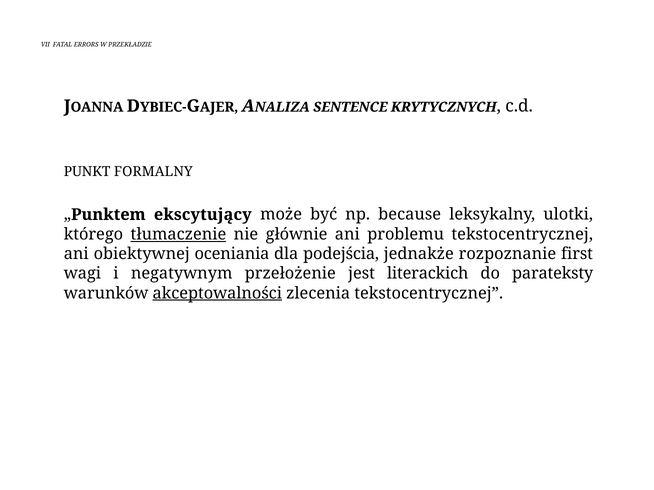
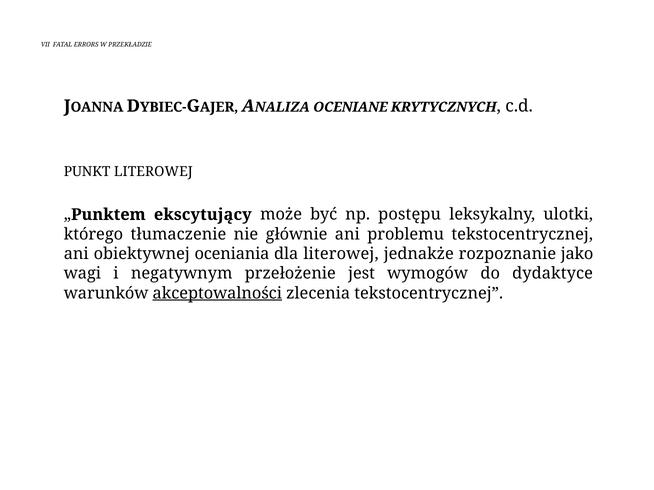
SENTENCE: SENTENCE -> OCENIANE (350, 107)
PUNKT FORMALNY: FORMALNY -> LITEROWEJ (153, 172)
because: because -> postępu (410, 215)
tłumaczenie underline: present -> none (178, 235)
dla podejścia: podejścia -> literowej (341, 254)
first: first -> jako (577, 254)
literackich: literackich -> wymogów (428, 274)
parateksty: parateksty -> dydaktyce (553, 274)
